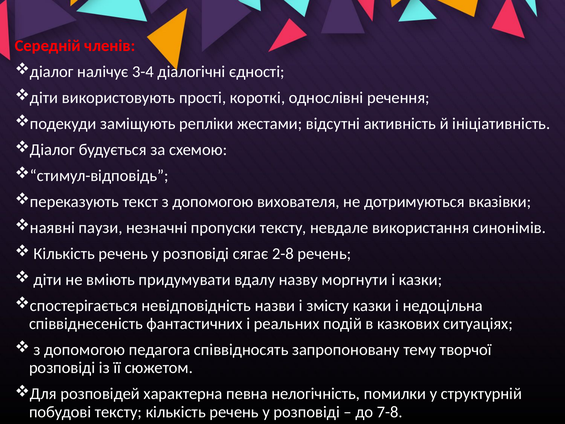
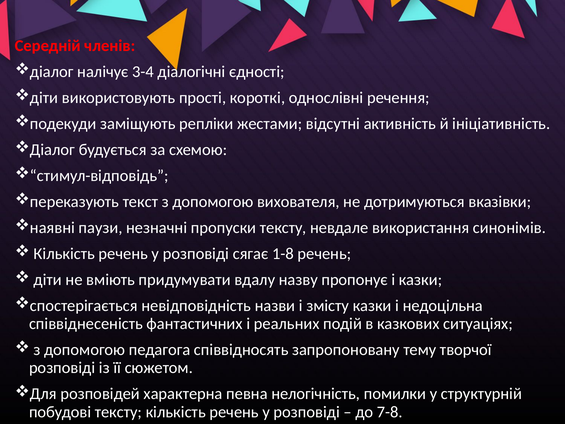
2-8: 2-8 -> 1-8 (283, 253)
моргнути: моргнути -> пропонує (355, 279)
